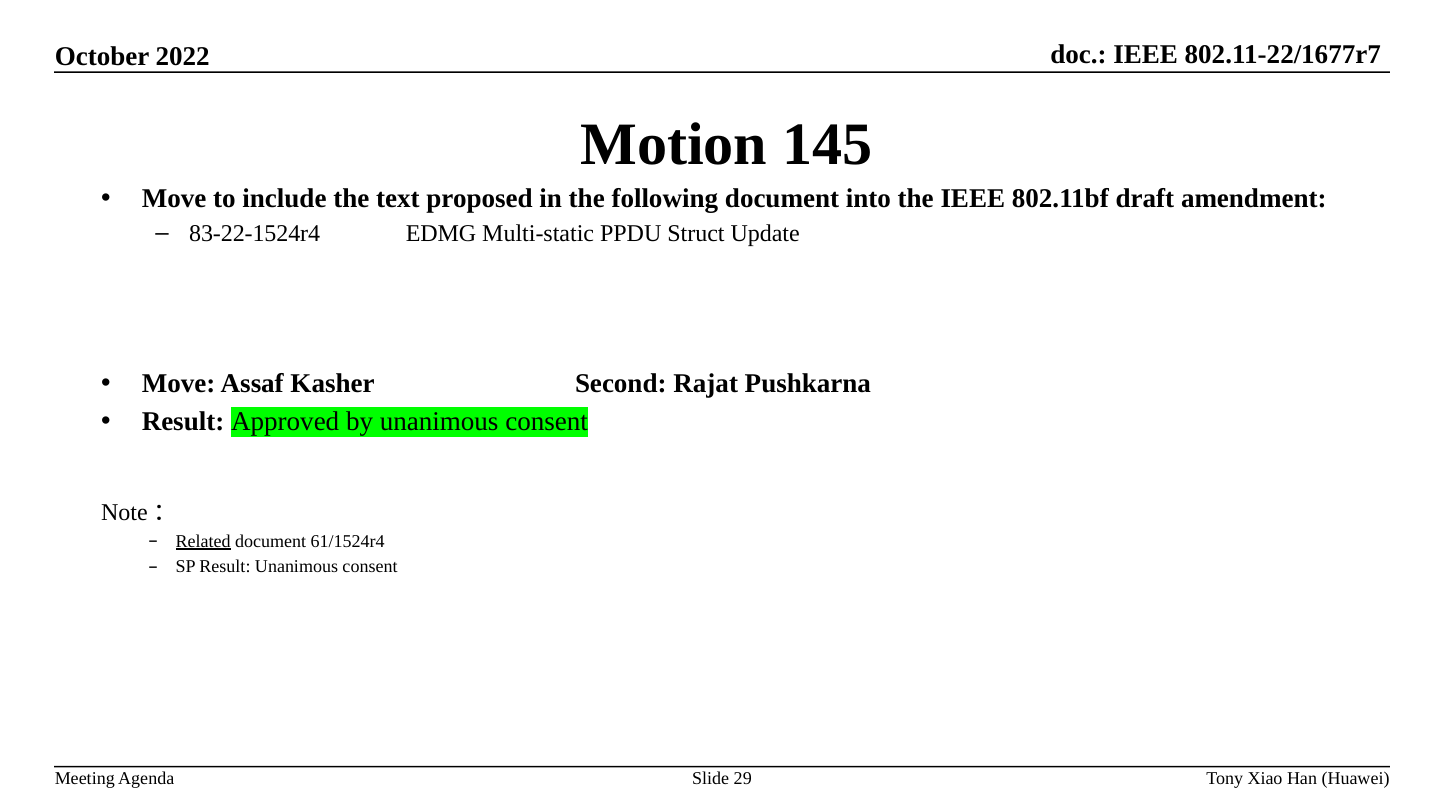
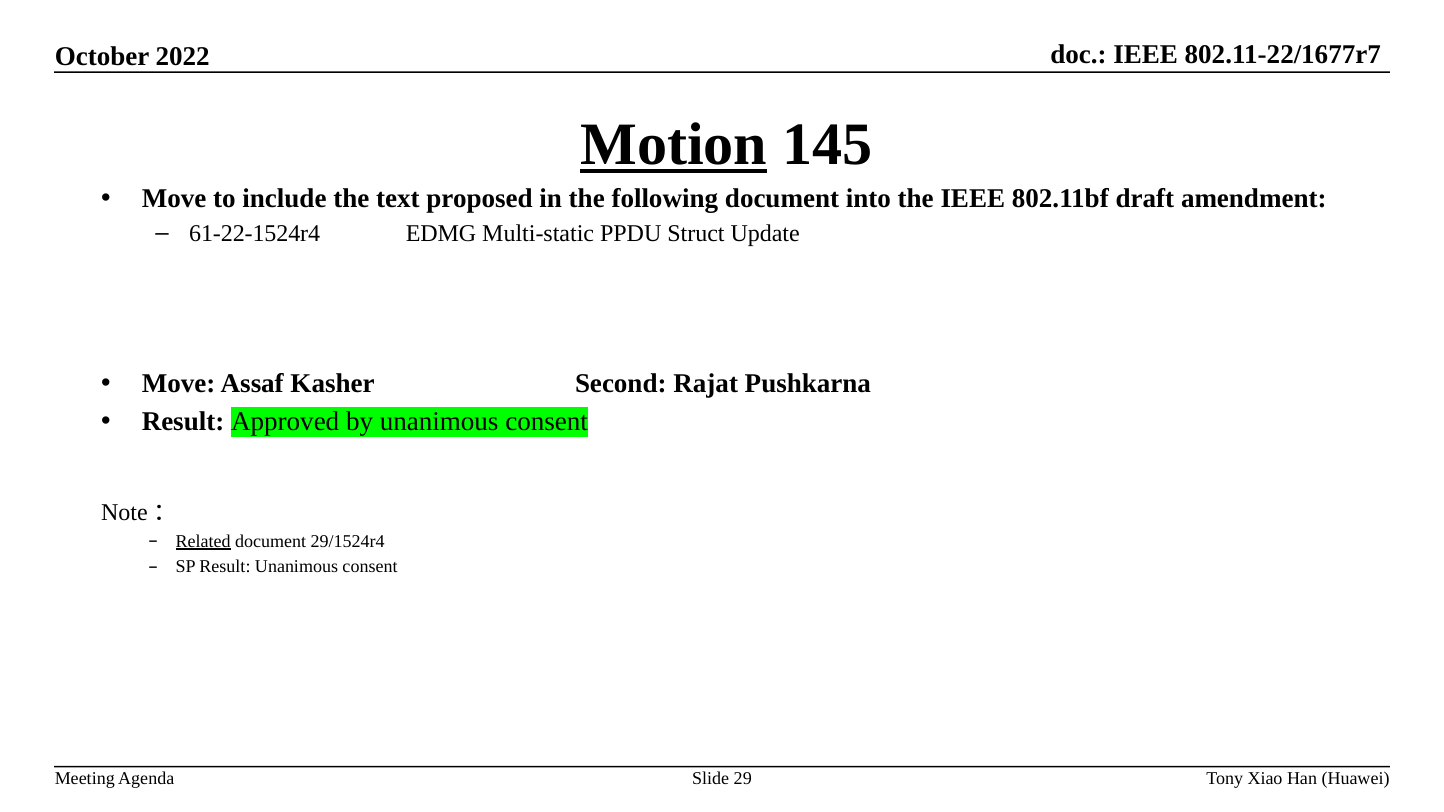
Motion underline: none -> present (674, 145)
83-22-1524r4: 83-22-1524r4 -> 61-22-1524r4 (255, 234)
61/1524r4: 61/1524r4 -> 29/1524r4 (348, 541)
